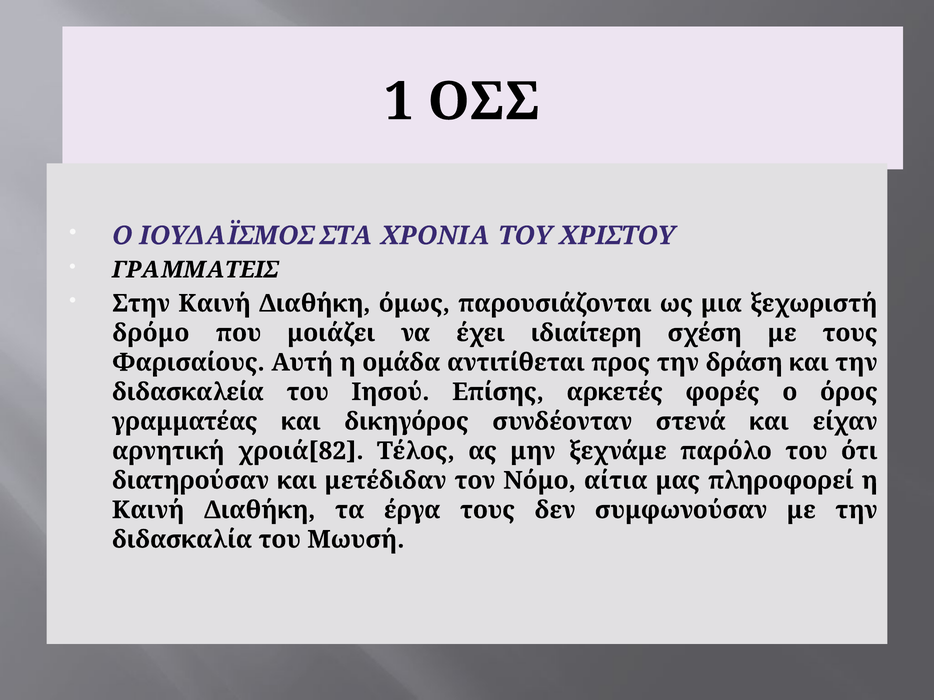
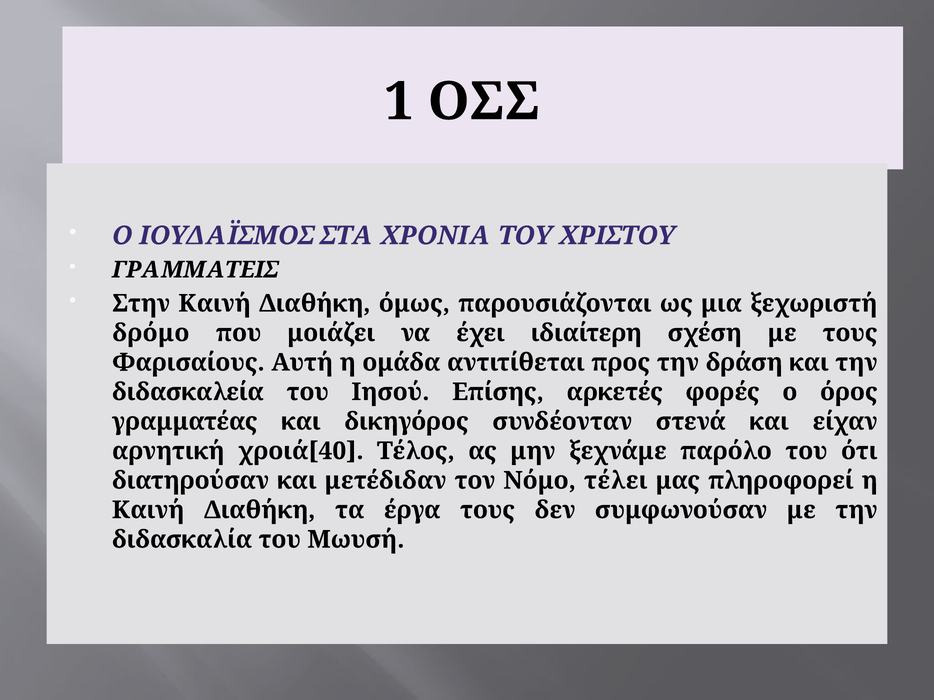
χροιά[82: χροιά[82 -> χροιά[40 (301, 451)
αίτια: αίτια -> τέλει (616, 481)
